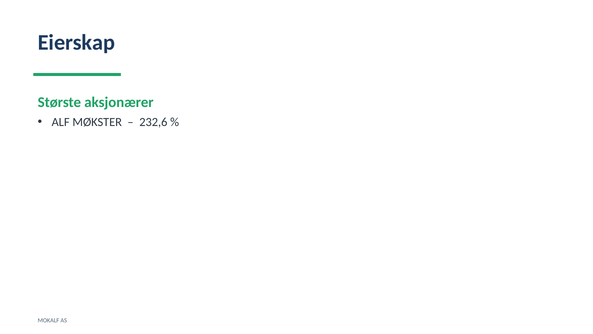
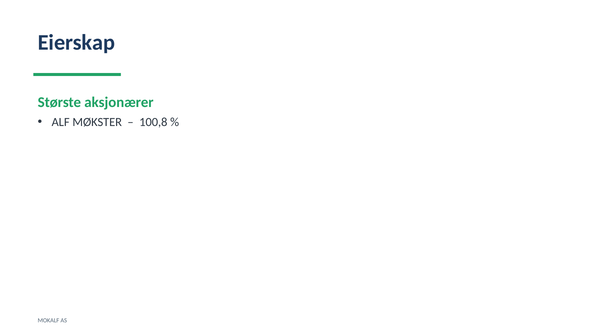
232,6: 232,6 -> 100,8 (153, 122)
